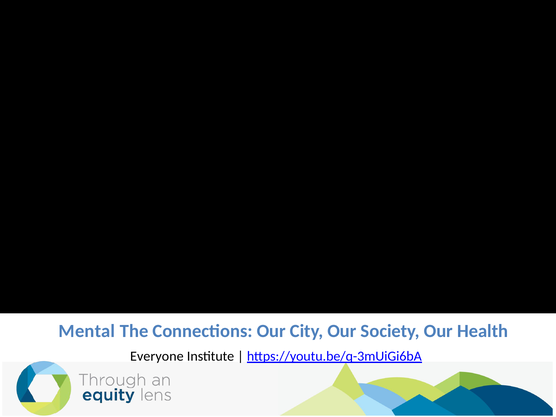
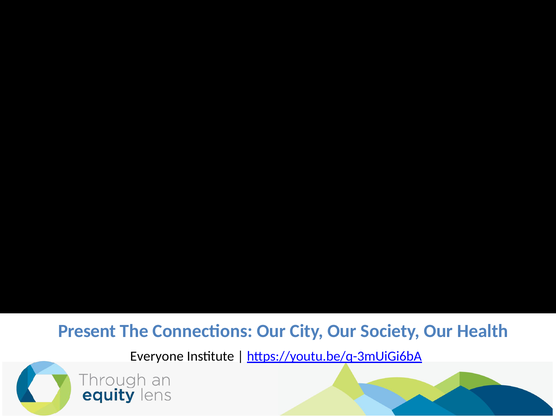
Mental: Mental -> Present (87, 331)
